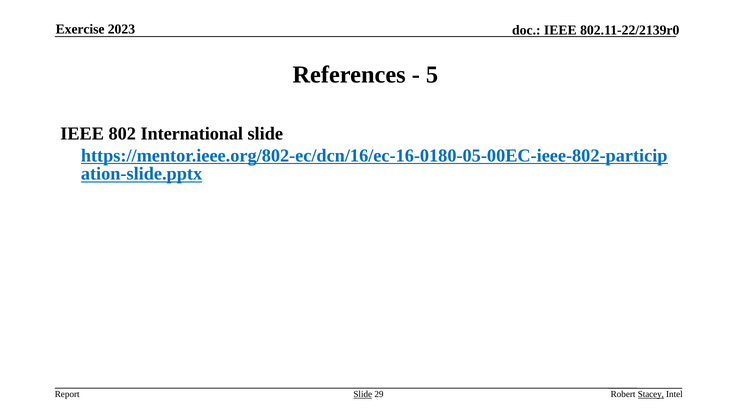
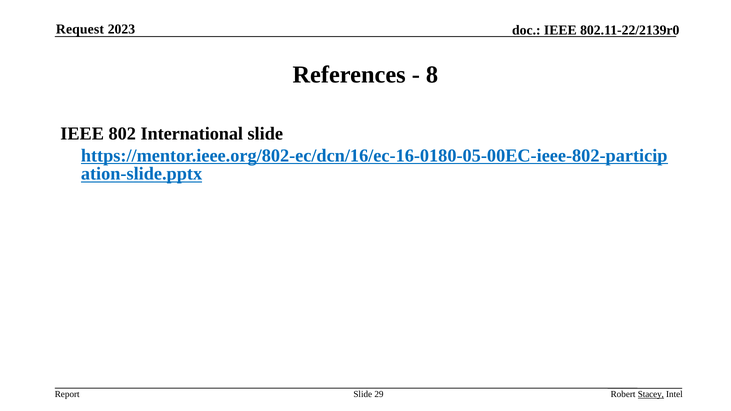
Exercise: Exercise -> Request (80, 29)
5: 5 -> 8 (432, 75)
Slide underline: present -> none (363, 394)
